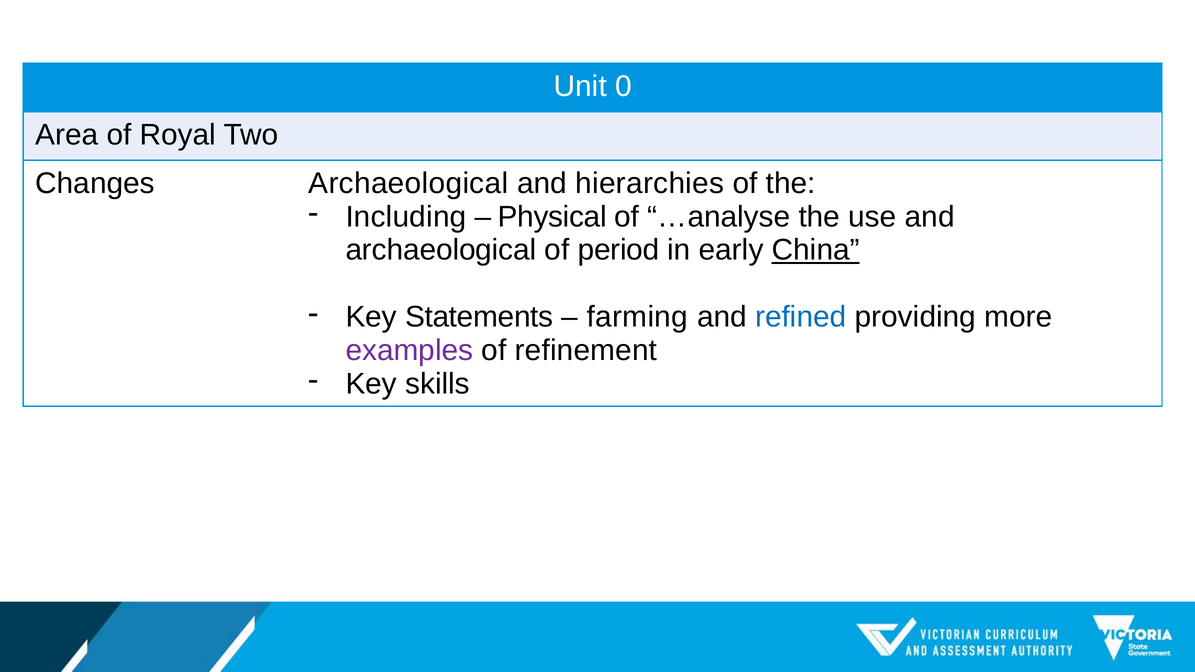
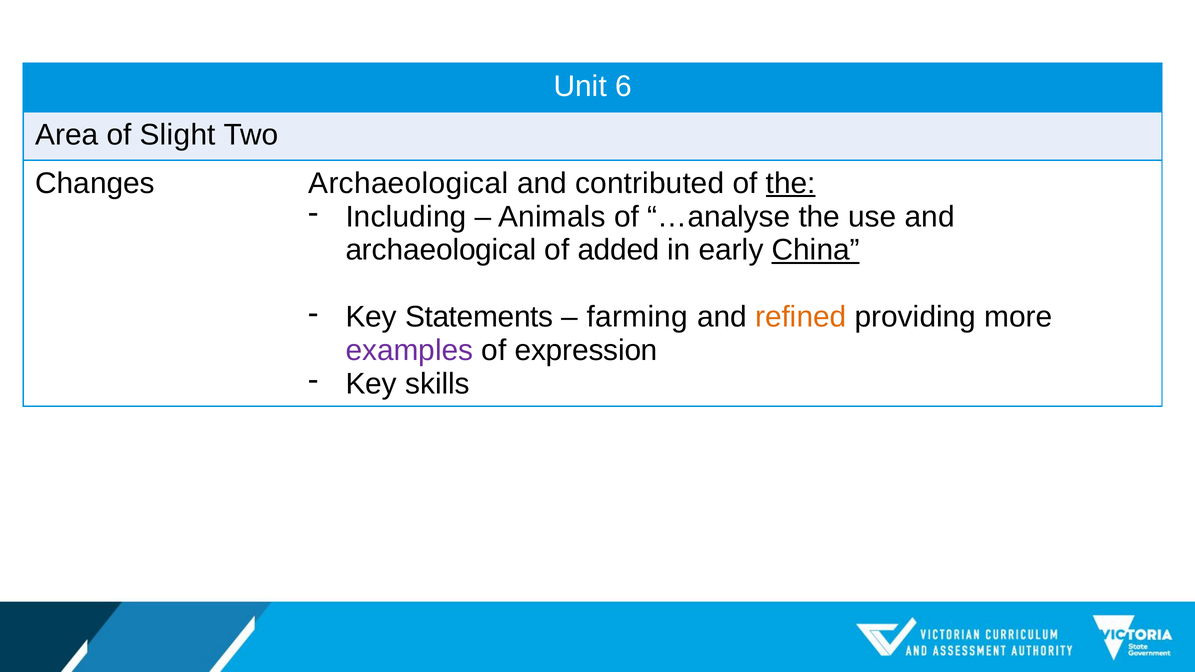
0: 0 -> 6 (623, 86)
Royal: Royal -> Slight (178, 135)
hierarchies: hierarchies -> contributed (650, 183)
the underline: none -> present (791, 183)
Physical: Physical -> Animals (552, 217)
period: period -> added (619, 250)
refined colour: blue -> orange (801, 317)
refinement: refinement -> expression (586, 351)
